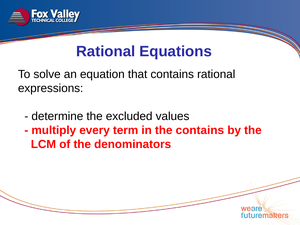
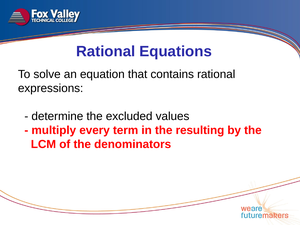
the contains: contains -> resulting (200, 130)
